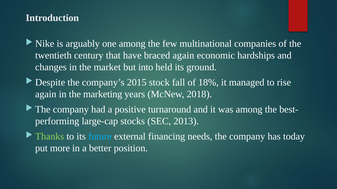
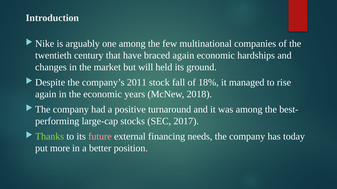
into: into -> will (146, 67)
2015: 2015 -> 2011 (137, 83)
the marketing: marketing -> economic (103, 94)
2013: 2013 -> 2017 (186, 121)
future colour: light blue -> pink (100, 137)
